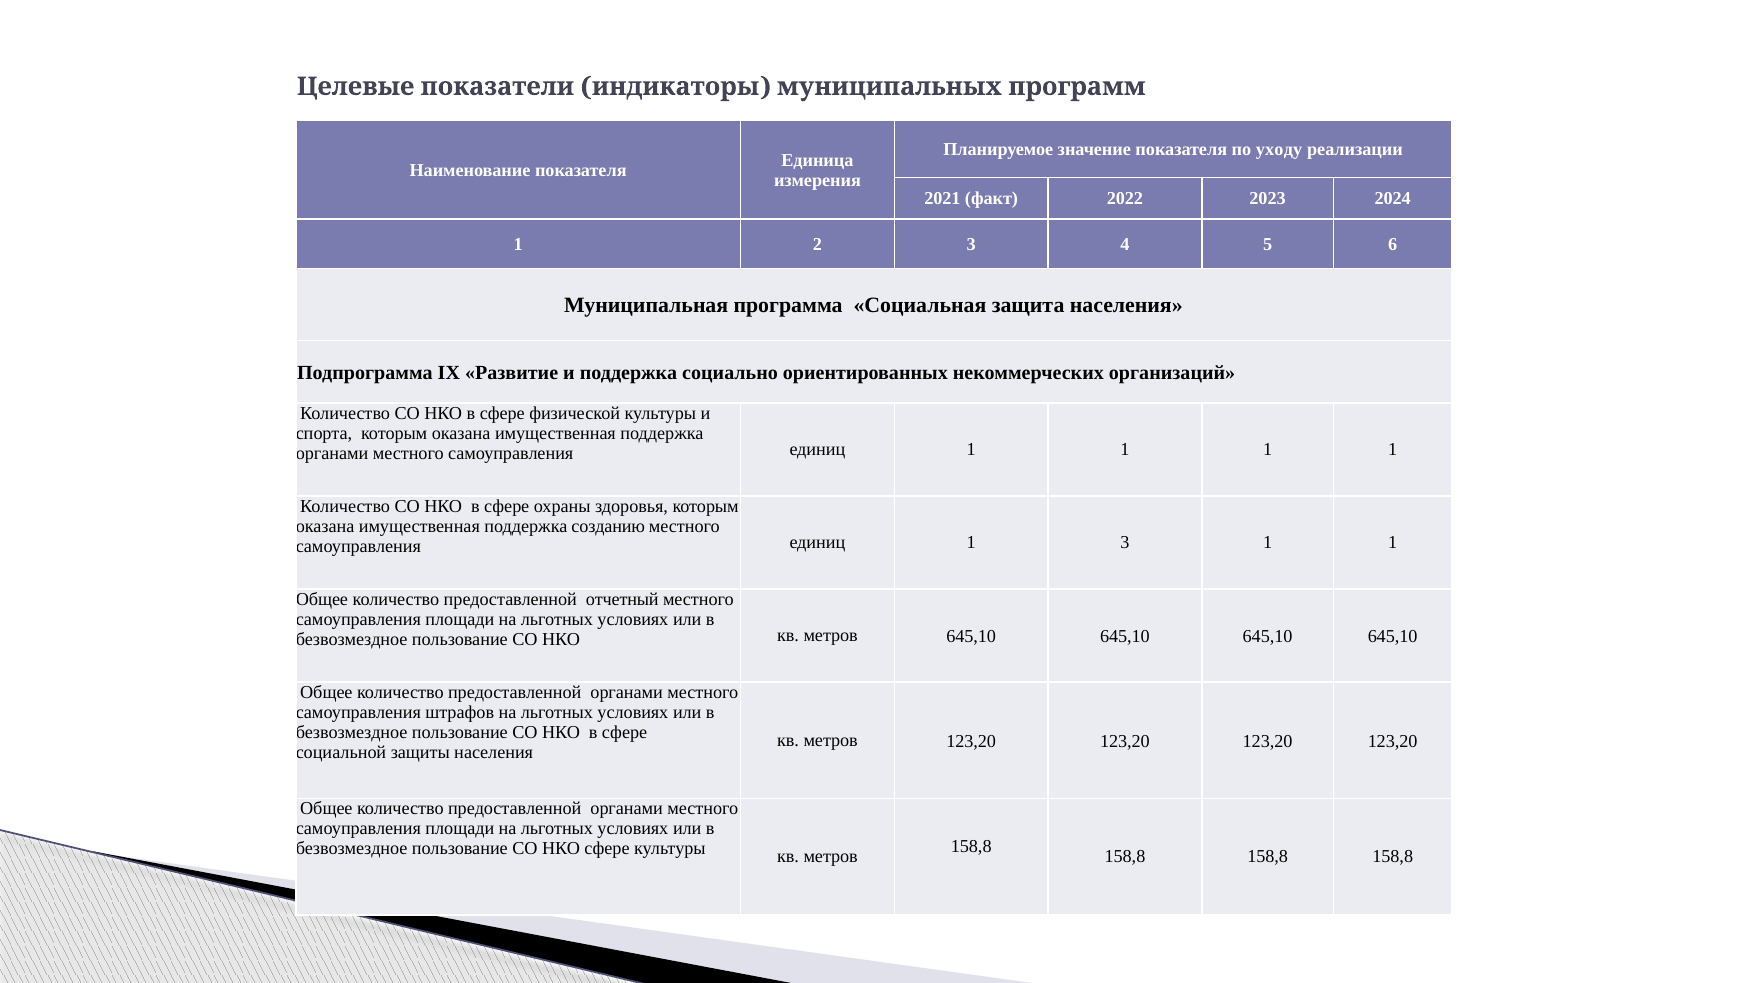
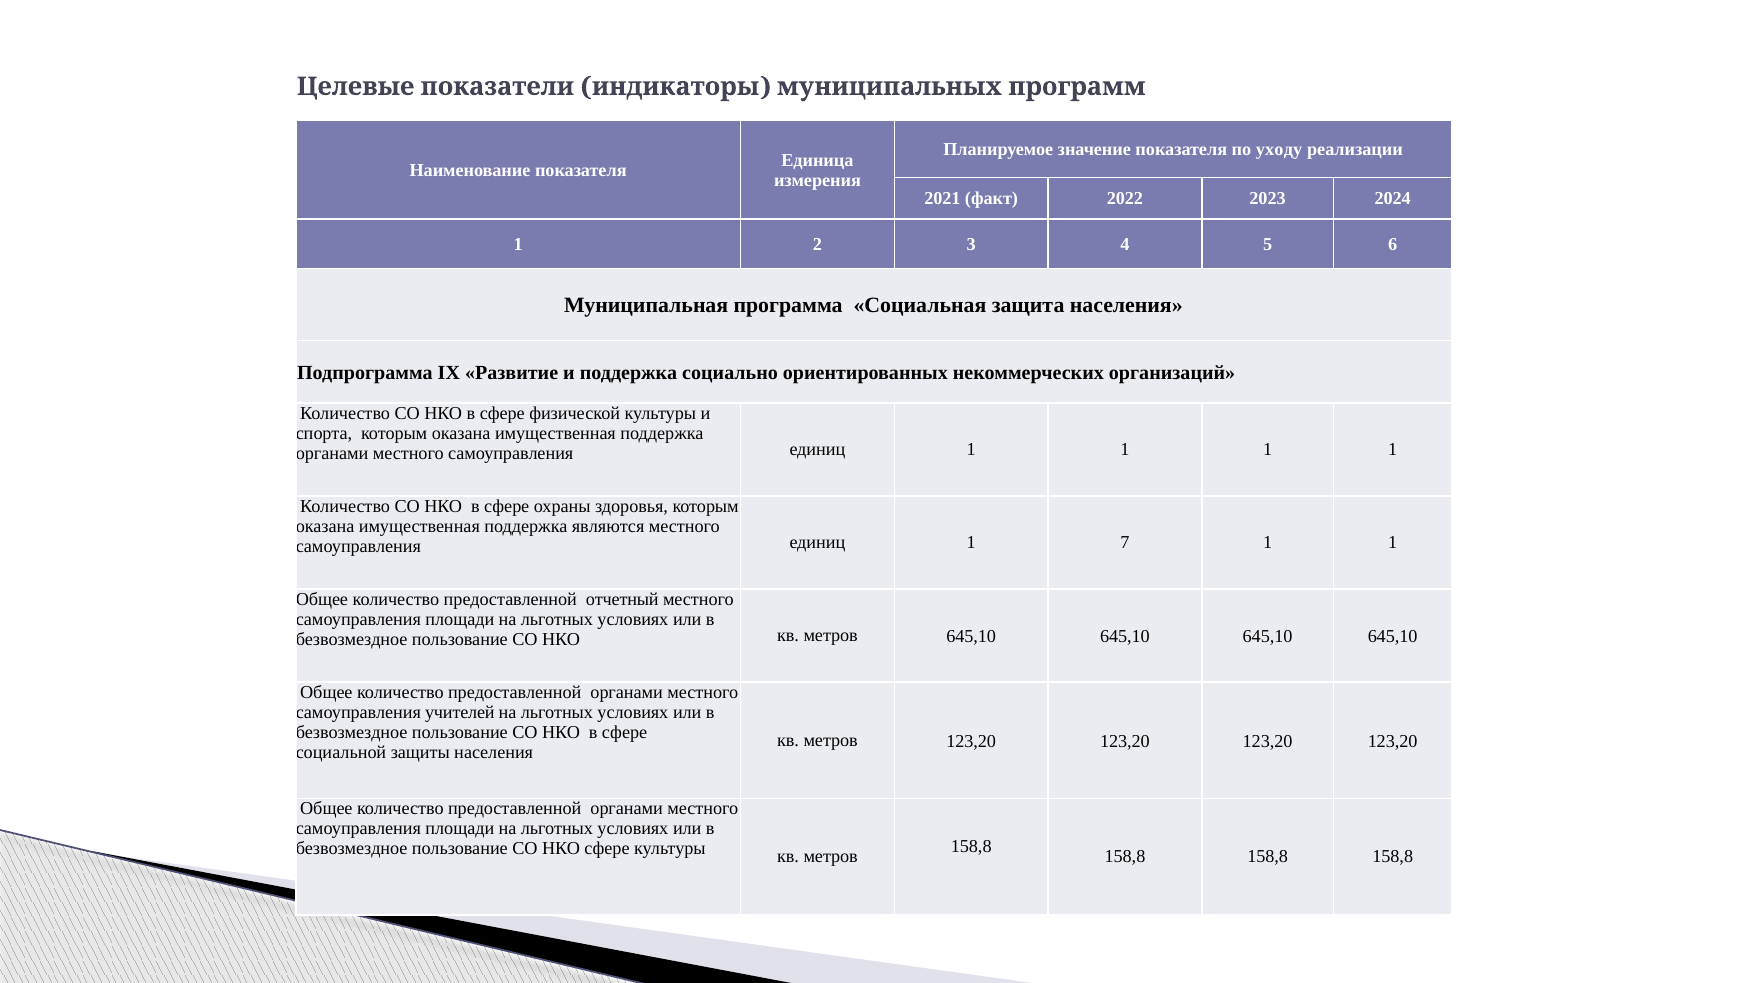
созданию: созданию -> являются (608, 526)
1 3: 3 -> 7 (1125, 543)
штрафов: штрафов -> учителей (460, 713)
